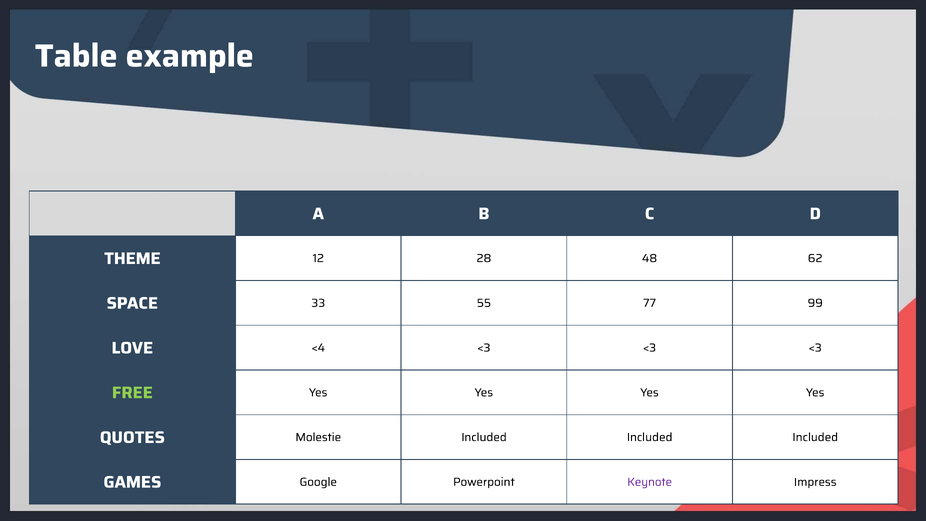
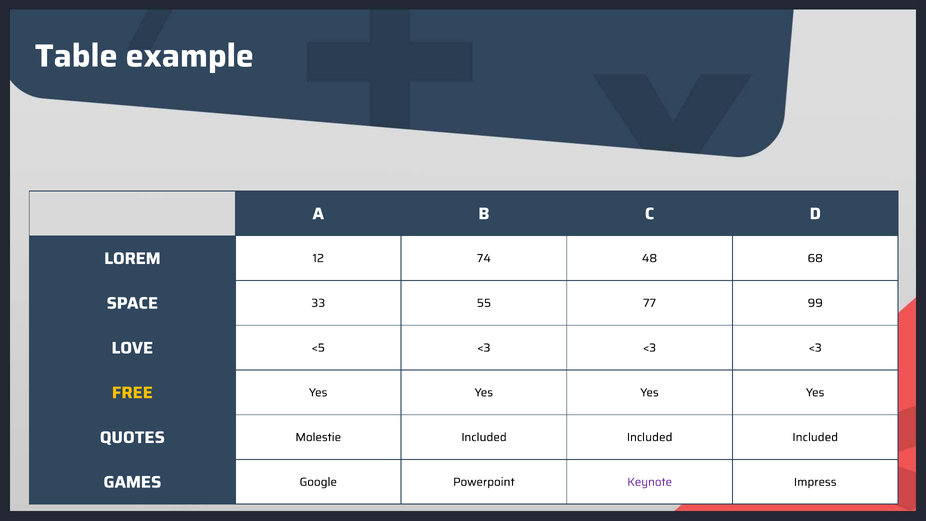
THEME: THEME -> LOREM (132, 258)
28: 28 -> 74 (484, 258)
62: 62 -> 68 (815, 258)
<4: <4 -> <5 (318, 348)
FREE colour: light green -> yellow (132, 393)
